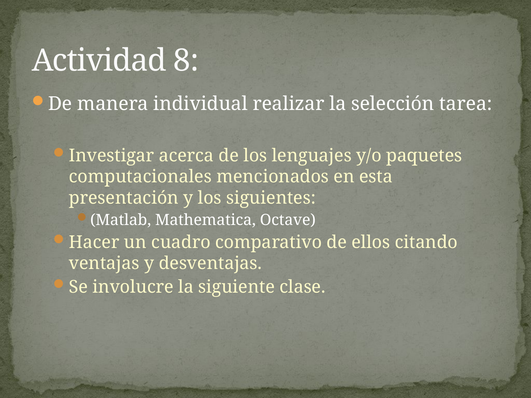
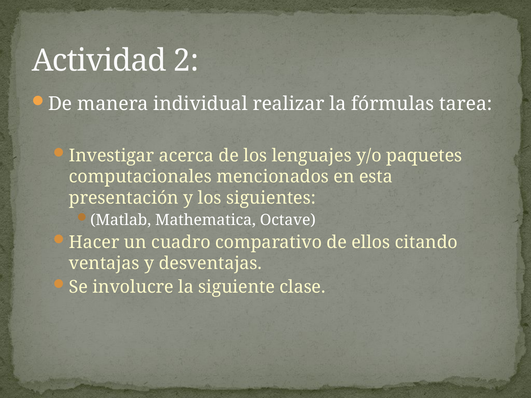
8: 8 -> 2 (186, 61)
selección: selección -> fórmulas (393, 104)
